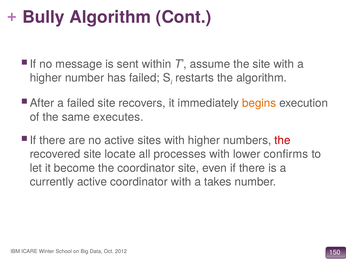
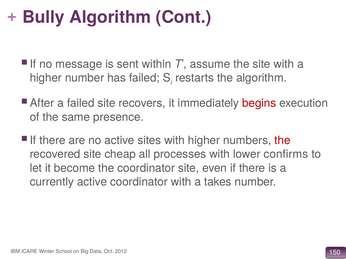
begins colour: orange -> red (259, 103)
executes: executes -> presence (118, 117)
locate: locate -> cheap (120, 154)
